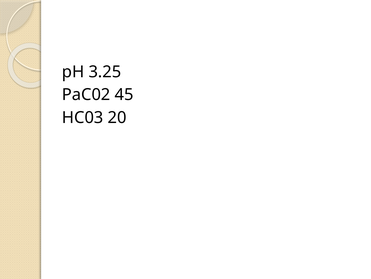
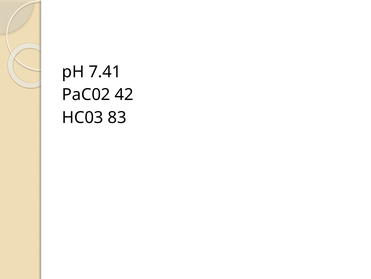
3.25: 3.25 -> 7.41 (105, 72)
45: 45 -> 42 (124, 95)
20: 20 -> 83 (117, 117)
